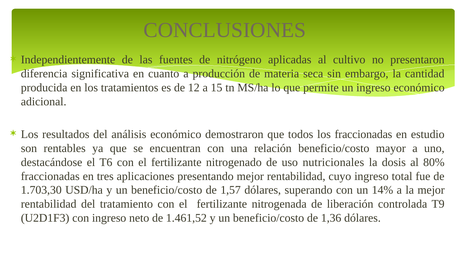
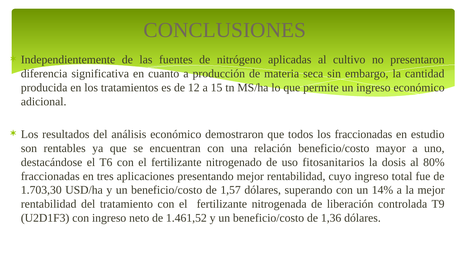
nutricionales: nutricionales -> fitosanitarios (333, 162)
